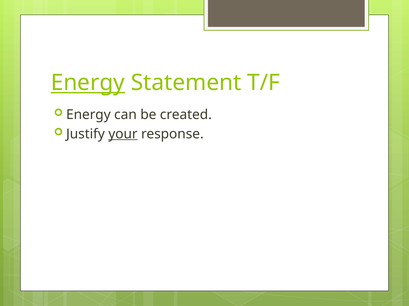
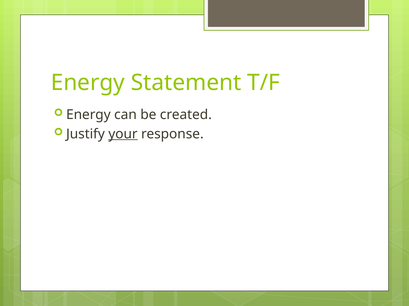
Energy underline: present -> none (88, 83)
